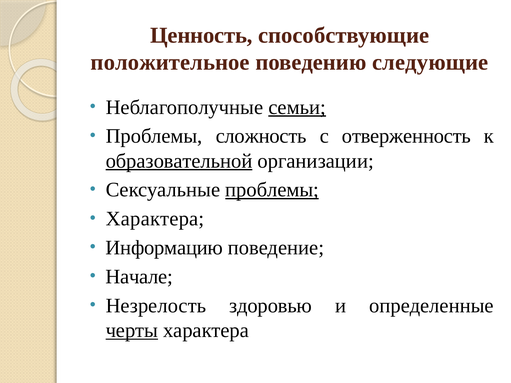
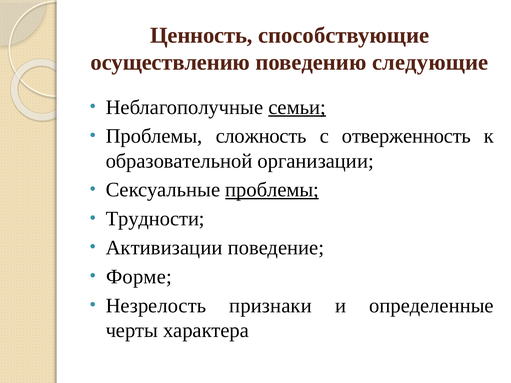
положительное: положительное -> осуществлению (170, 62)
образовательной underline: present -> none (179, 161)
Характера: Характера -> Трудности (155, 219)
Информацию: Информацию -> Активизации (164, 248)
Начале: Начале -> Форме (139, 277)
здоровью: здоровью -> признаки (270, 306)
черты underline: present -> none (132, 331)
